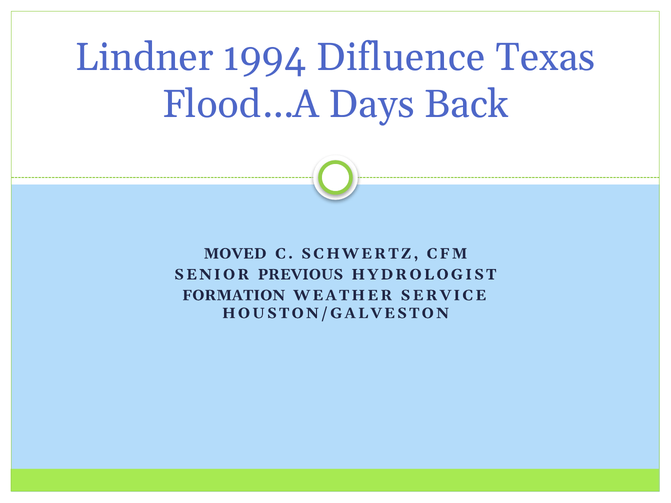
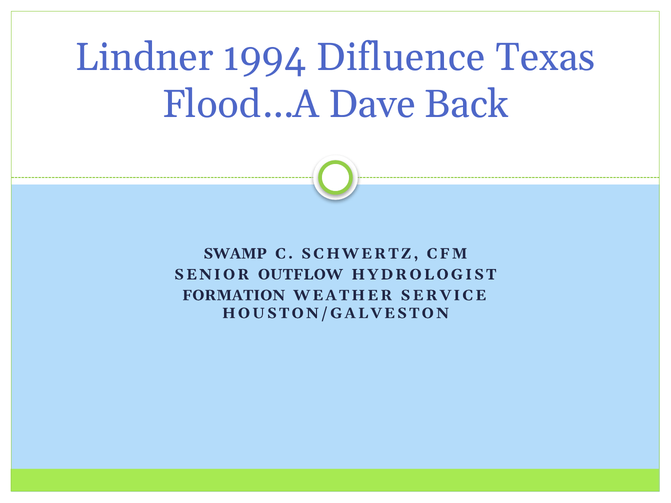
Days: Days -> Dave (372, 104)
MOVED: MOVED -> SWAMP (235, 254)
PREVIOUS: PREVIOUS -> OUTFLOW (300, 275)
